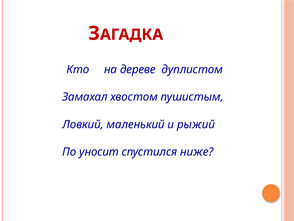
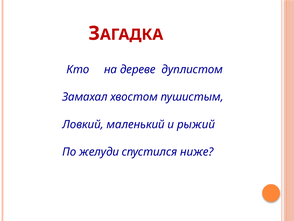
уносит: уносит -> желуди (99, 152)
